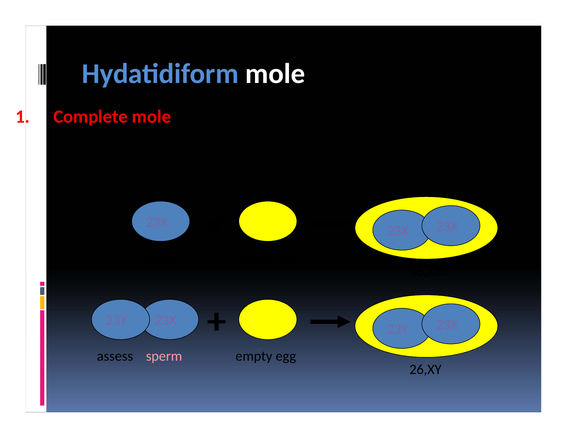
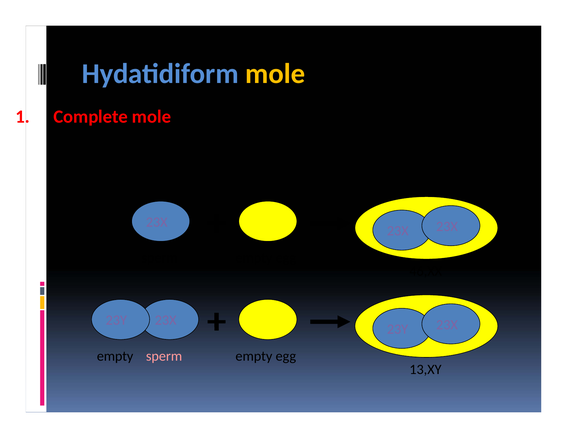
mole colour: white -> yellow (275, 74)
assess: assess -> empty (115, 356)
26,XY: 26,XY -> 13,XY (425, 370)
